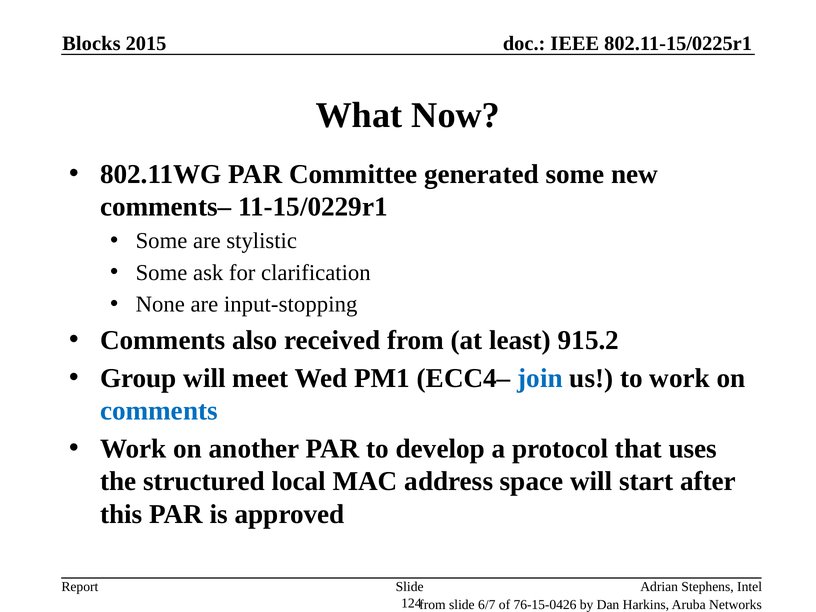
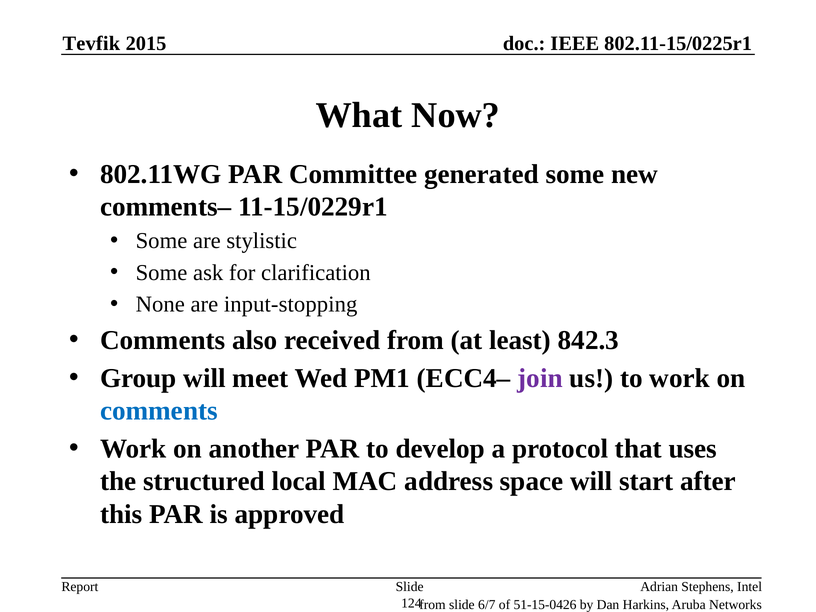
Blocks: Blocks -> Tevfik (91, 44)
915.2: 915.2 -> 842.3 (588, 340)
join colour: blue -> purple (540, 378)
76-15-0426: 76-15-0426 -> 51-15-0426 (545, 605)
